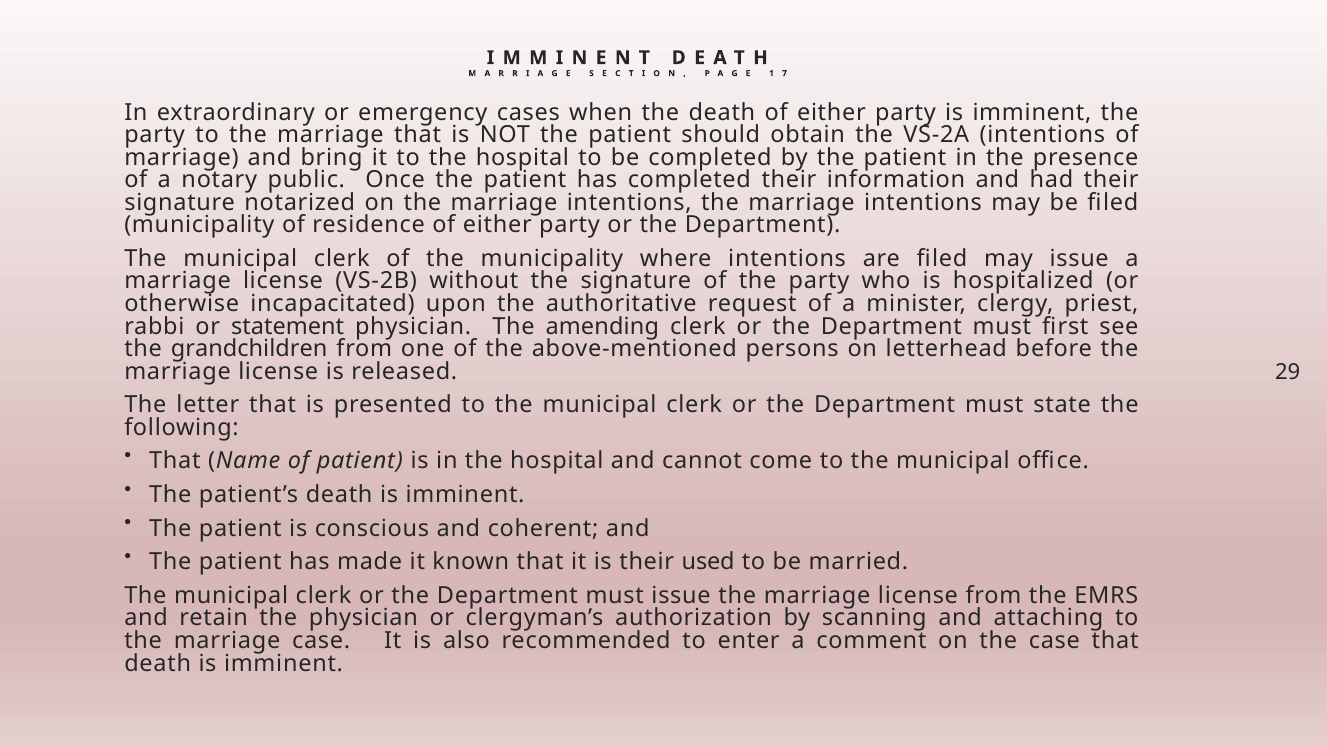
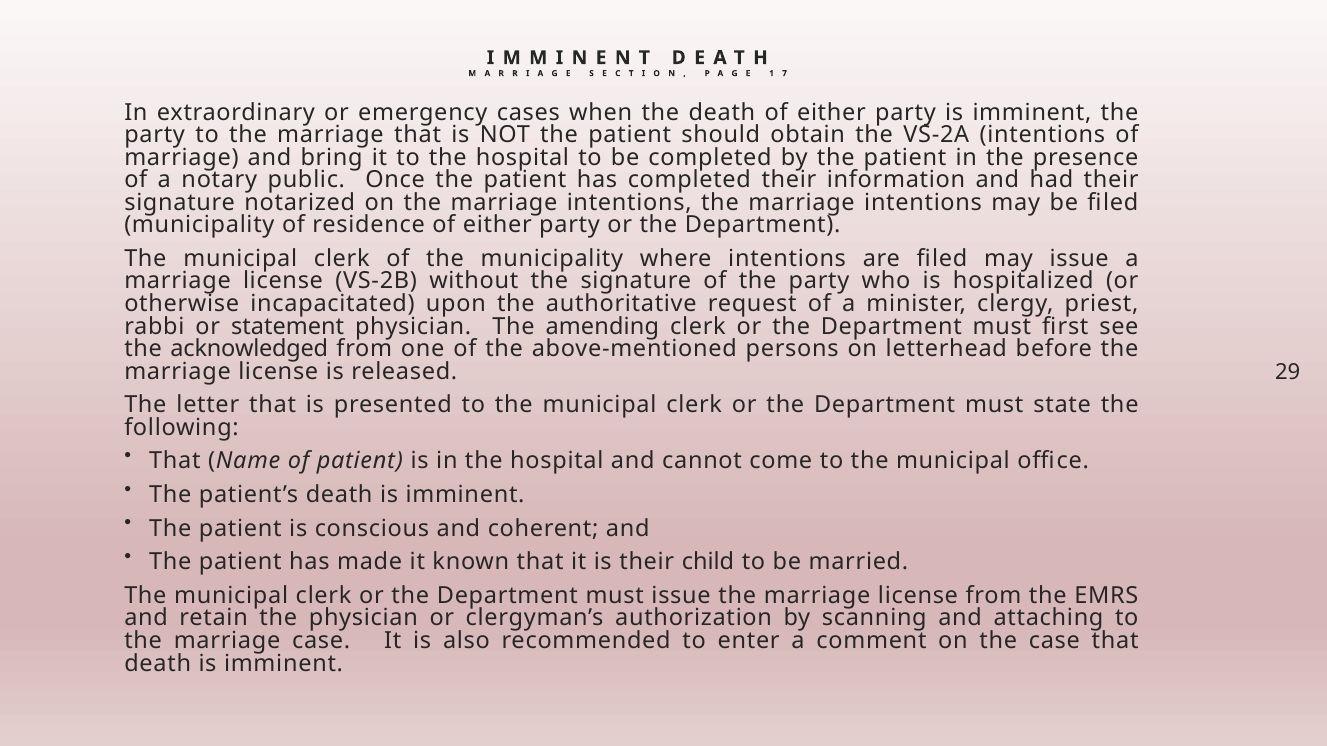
grandchildren: grandchildren -> acknowledged (249, 349)
used: used -> child (708, 562)
